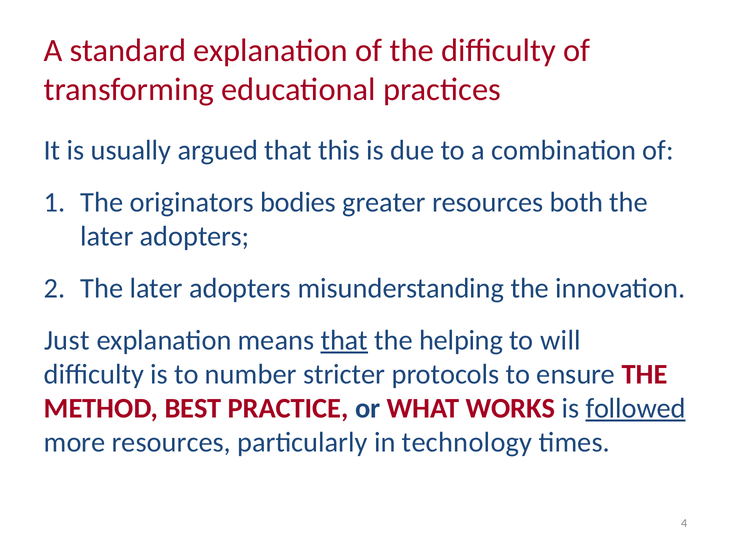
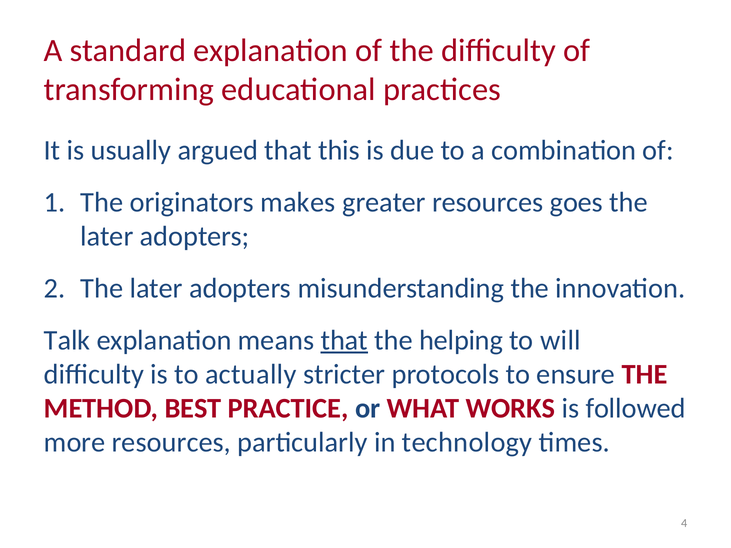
bodies: bodies -> makes (298, 202)
both: both -> goes (576, 202)
Just: Just -> Talk (67, 340)
number: number -> actually (251, 374)
followed underline: present -> none (636, 408)
